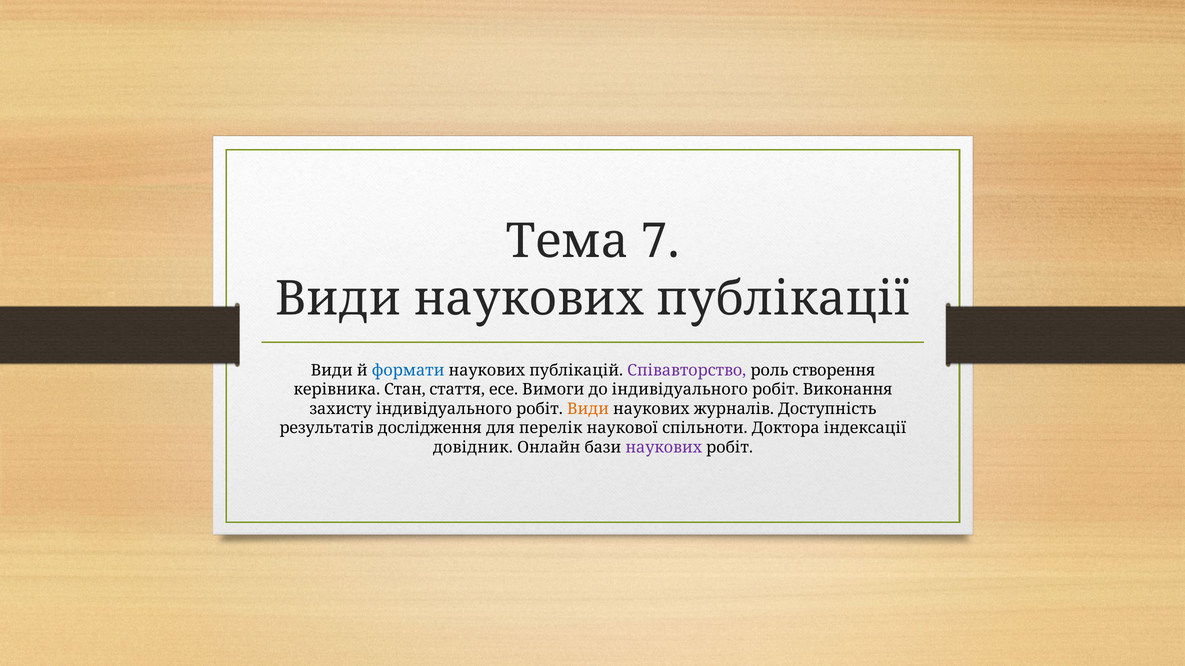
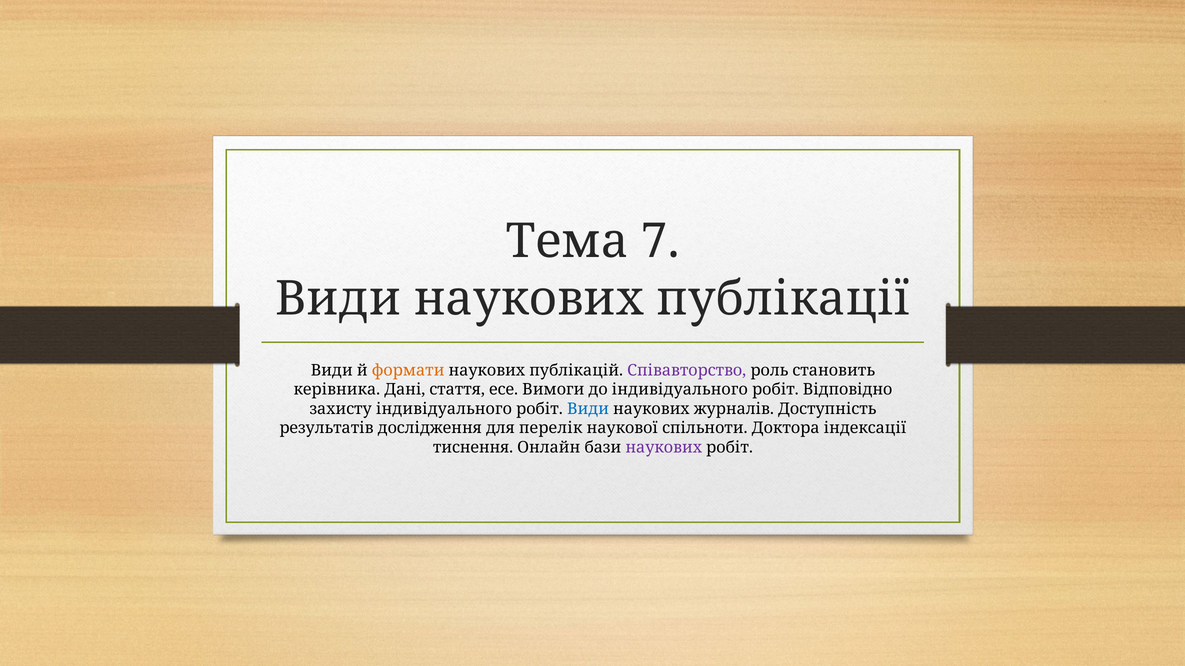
формати colour: blue -> orange (408, 371)
створення: створення -> становить (834, 371)
Стан: Стан -> Дані (405, 390)
Виконання: Виконання -> Відповідно (848, 390)
Види colour: orange -> blue (588, 409)
довідник: довідник -> тиснення (473, 448)
